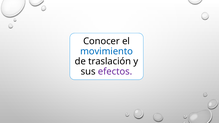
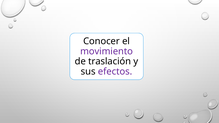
movimiento colour: blue -> purple (107, 51)
